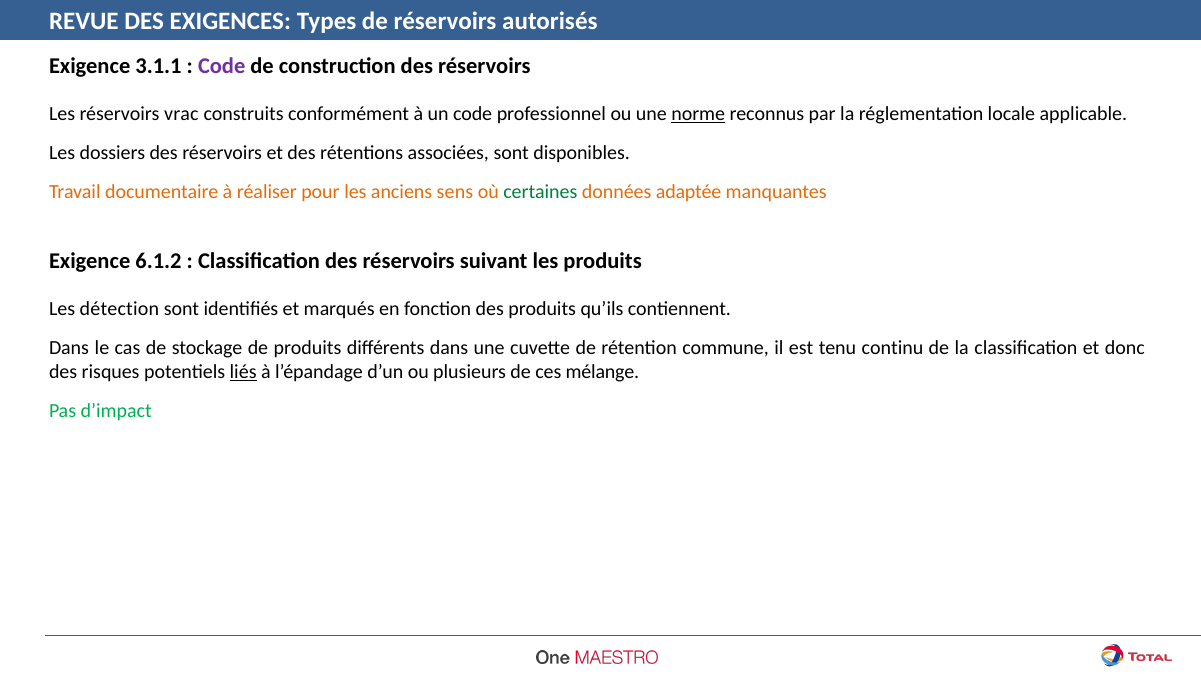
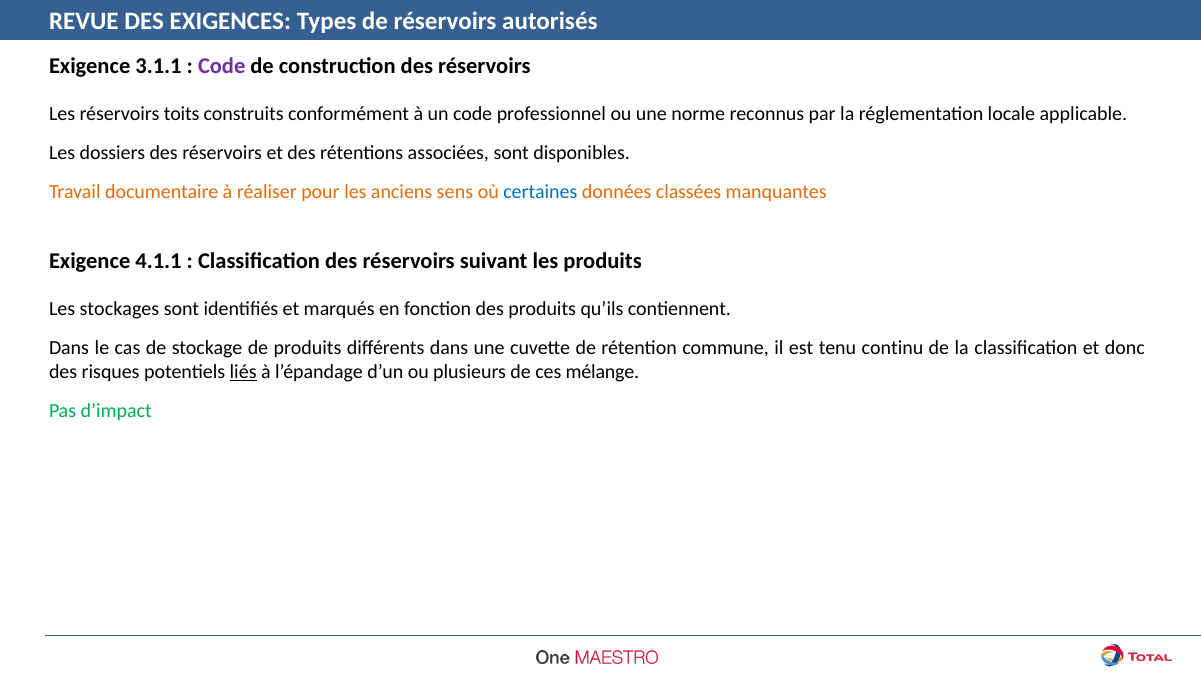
vrac: vrac -> toits (182, 114)
norme underline: present -> none (698, 114)
certaines colour: green -> blue (540, 192)
adaptée: adaptée -> classées (689, 192)
6.1.2: 6.1.2 -> 4.1.1 (158, 262)
détection: détection -> stockages (119, 310)
